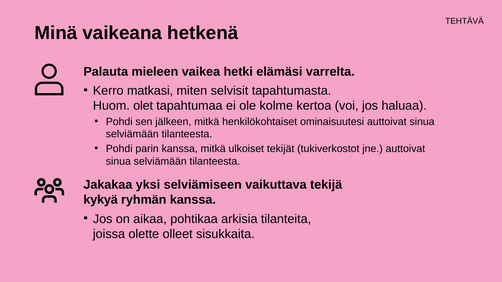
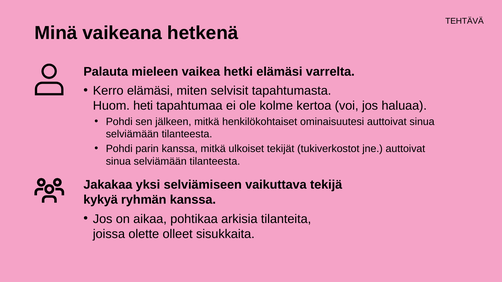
Kerro matkasi: matkasi -> elämäsi (150, 91)
olet: olet -> heti (143, 106)
